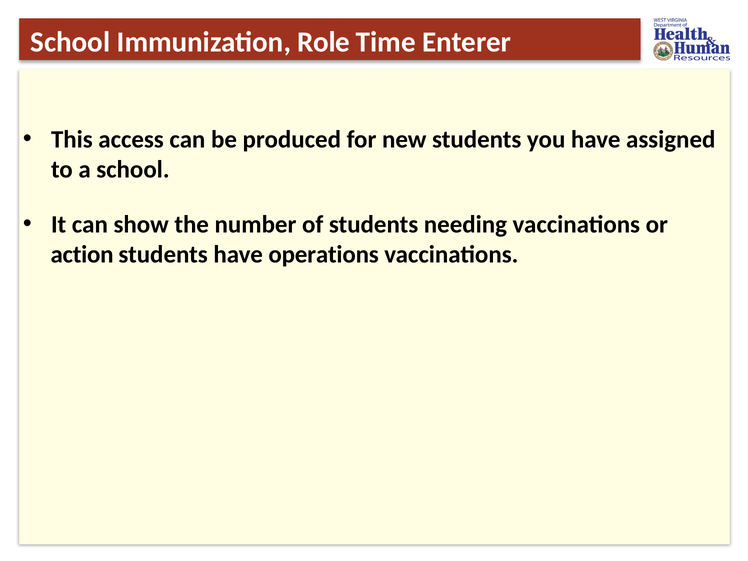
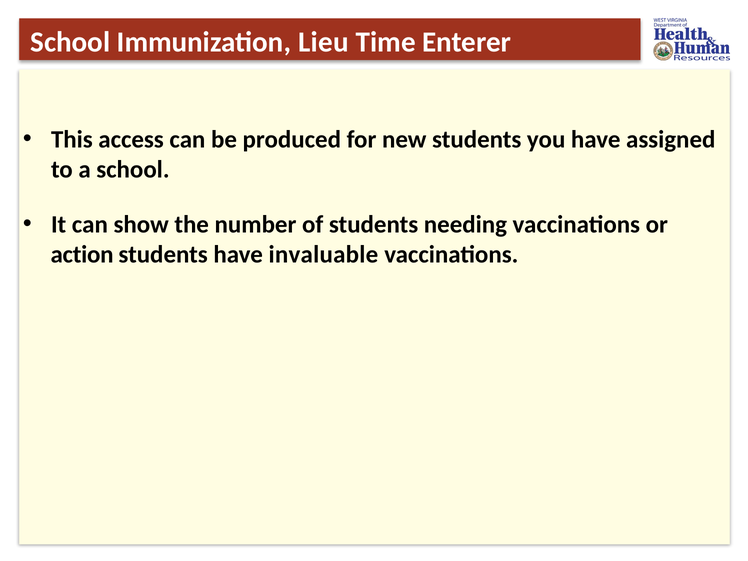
Role: Role -> Lieu (323, 42)
operations: operations -> invaluable (323, 255)
